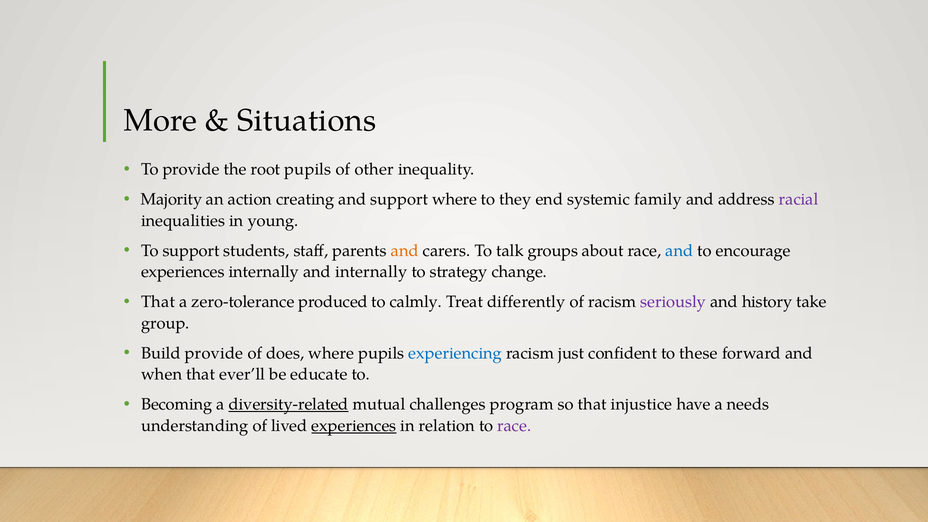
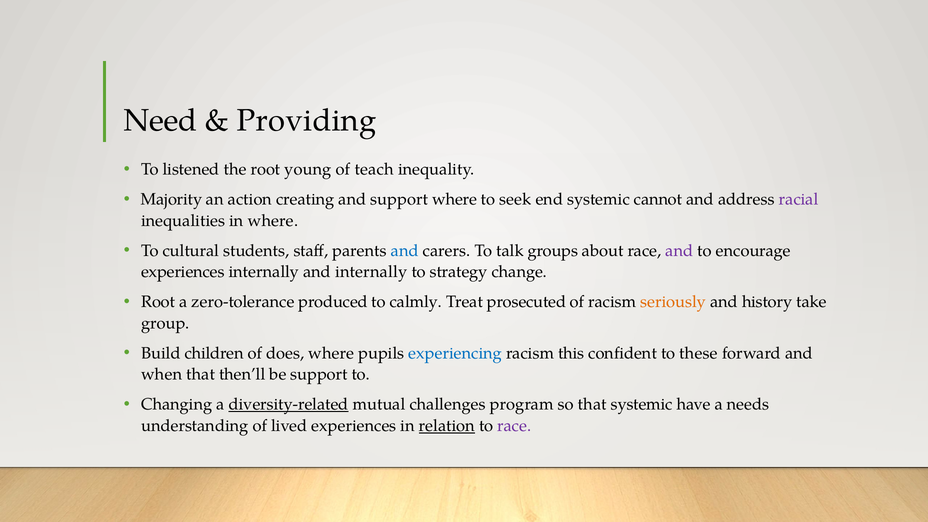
More: More -> Need (161, 121)
Situations: Situations -> Providing (307, 121)
To provide: provide -> listened (191, 169)
root pupils: pupils -> young (308, 169)
other: other -> teach (374, 169)
they: they -> seek (515, 199)
family: family -> cannot (658, 199)
in young: young -> where (273, 221)
To support: support -> cultural (191, 251)
and colour: orange -> blue (405, 251)
and colour: blue -> purple (679, 251)
That: That -> Root (158, 302)
differently: differently -> prosecuted (526, 302)
seriously colour: purple -> orange (673, 302)
Build provide: provide -> children (214, 353)
just: just -> this (571, 353)
ever’ll: ever’ll -> then’ll (242, 375)
be educate: educate -> support (319, 375)
Becoming: Becoming -> Changing (177, 405)
that injustice: injustice -> systemic (642, 405)
experiences underline: present -> none (354, 426)
relation underline: none -> present (447, 426)
